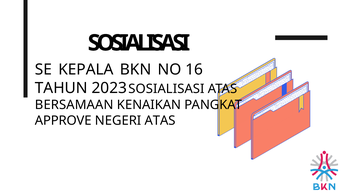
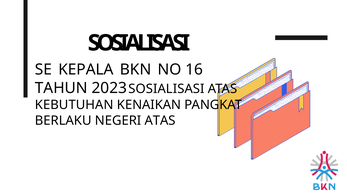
BERSAMAAN: BERSAMAAN -> KEBUTUHAN (74, 105)
APPROVE: APPROVE -> BERLAKU (63, 121)
